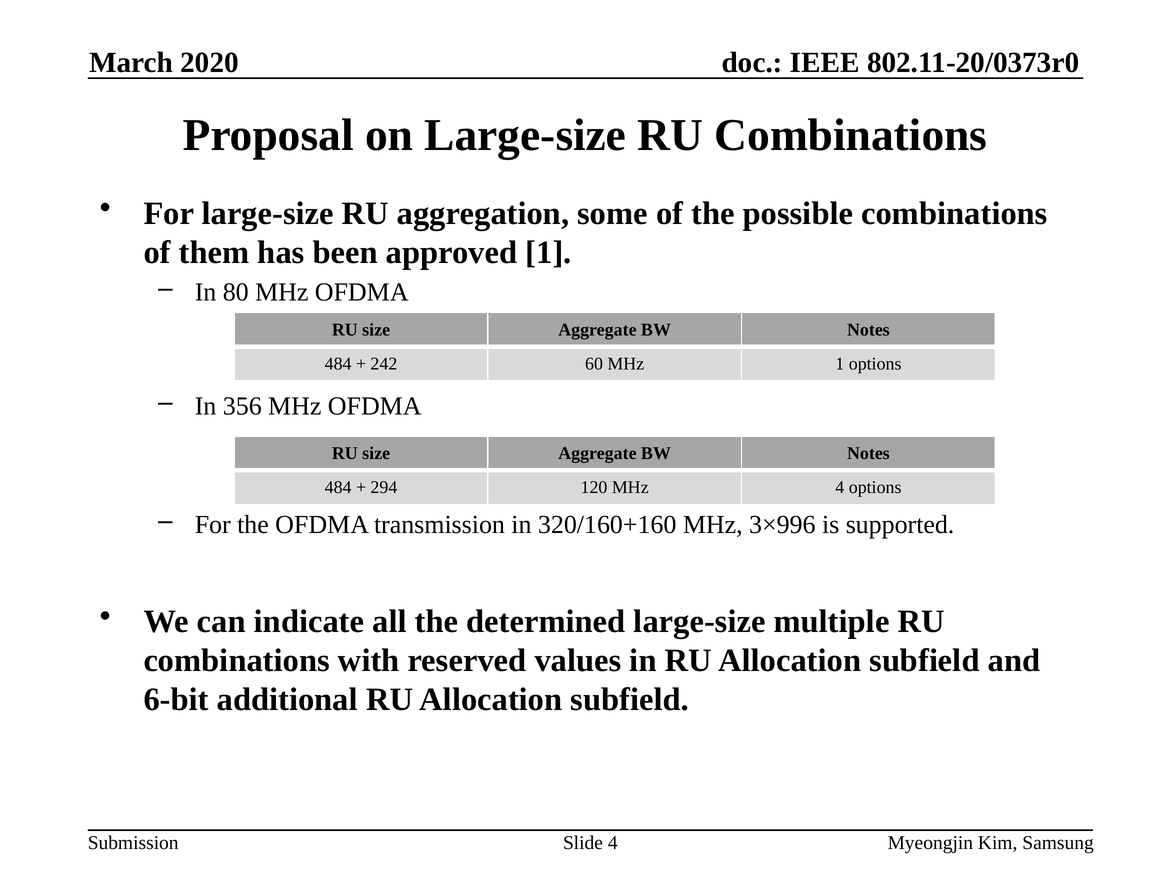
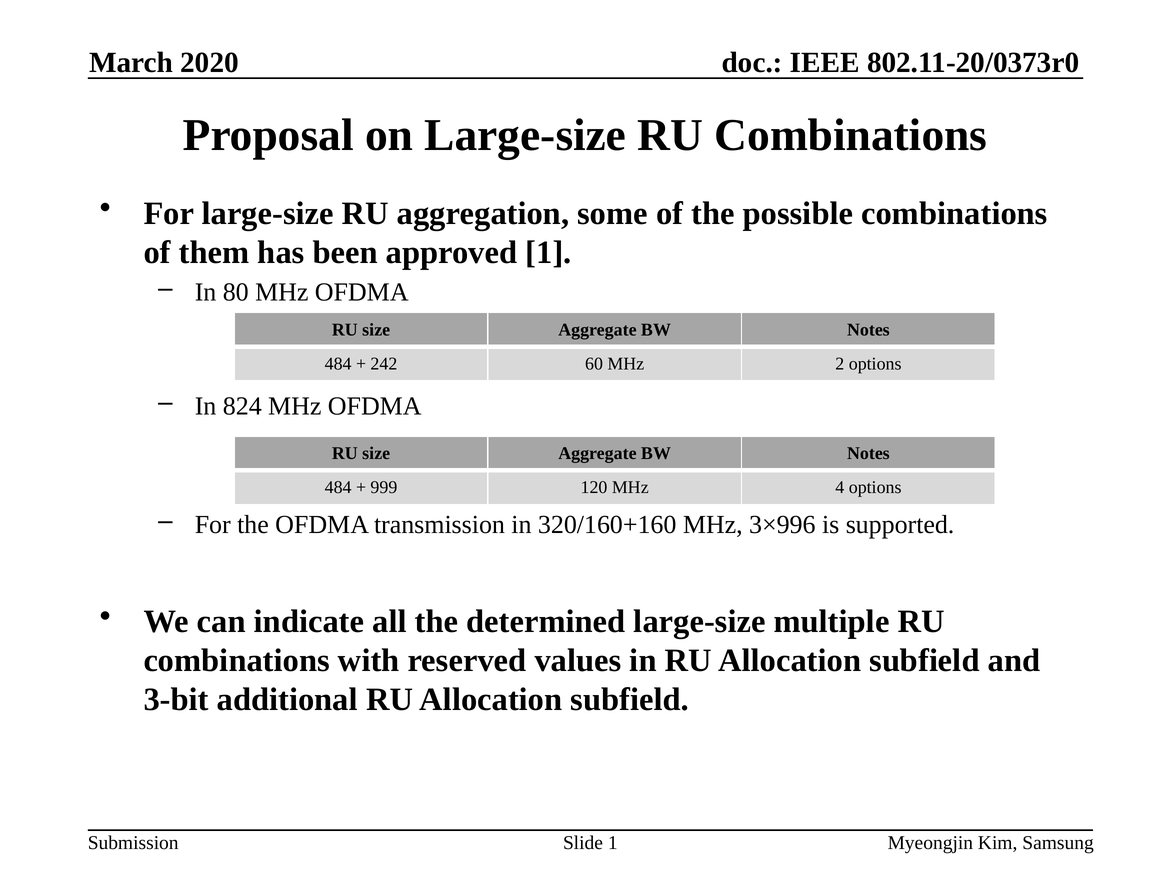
MHz 1: 1 -> 2 (840, 364)
356: 356 -> 824 (242, 406)
294: 294 -> 999 (384, 487)
6-bit: 6-bit -> 3-bit (176, 699)
Slide 4: 4 -> 1 (613, 842)
